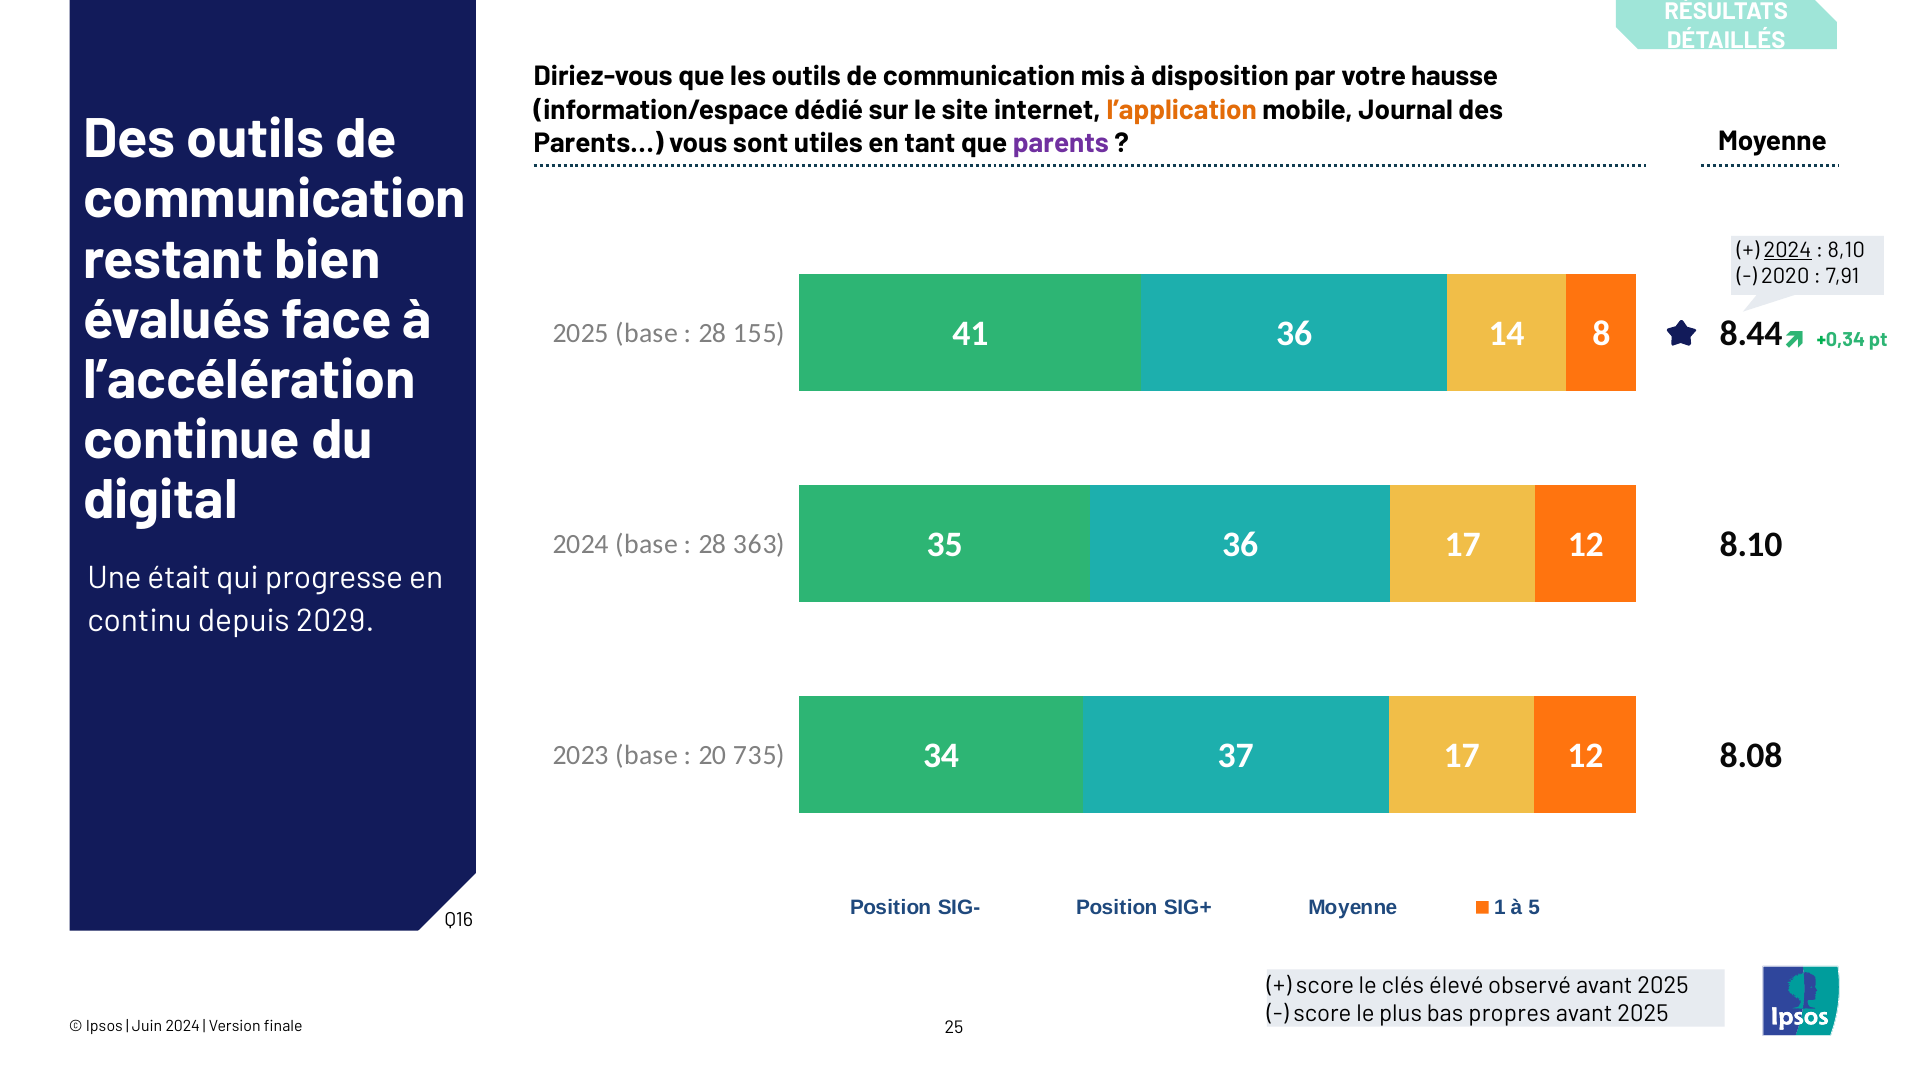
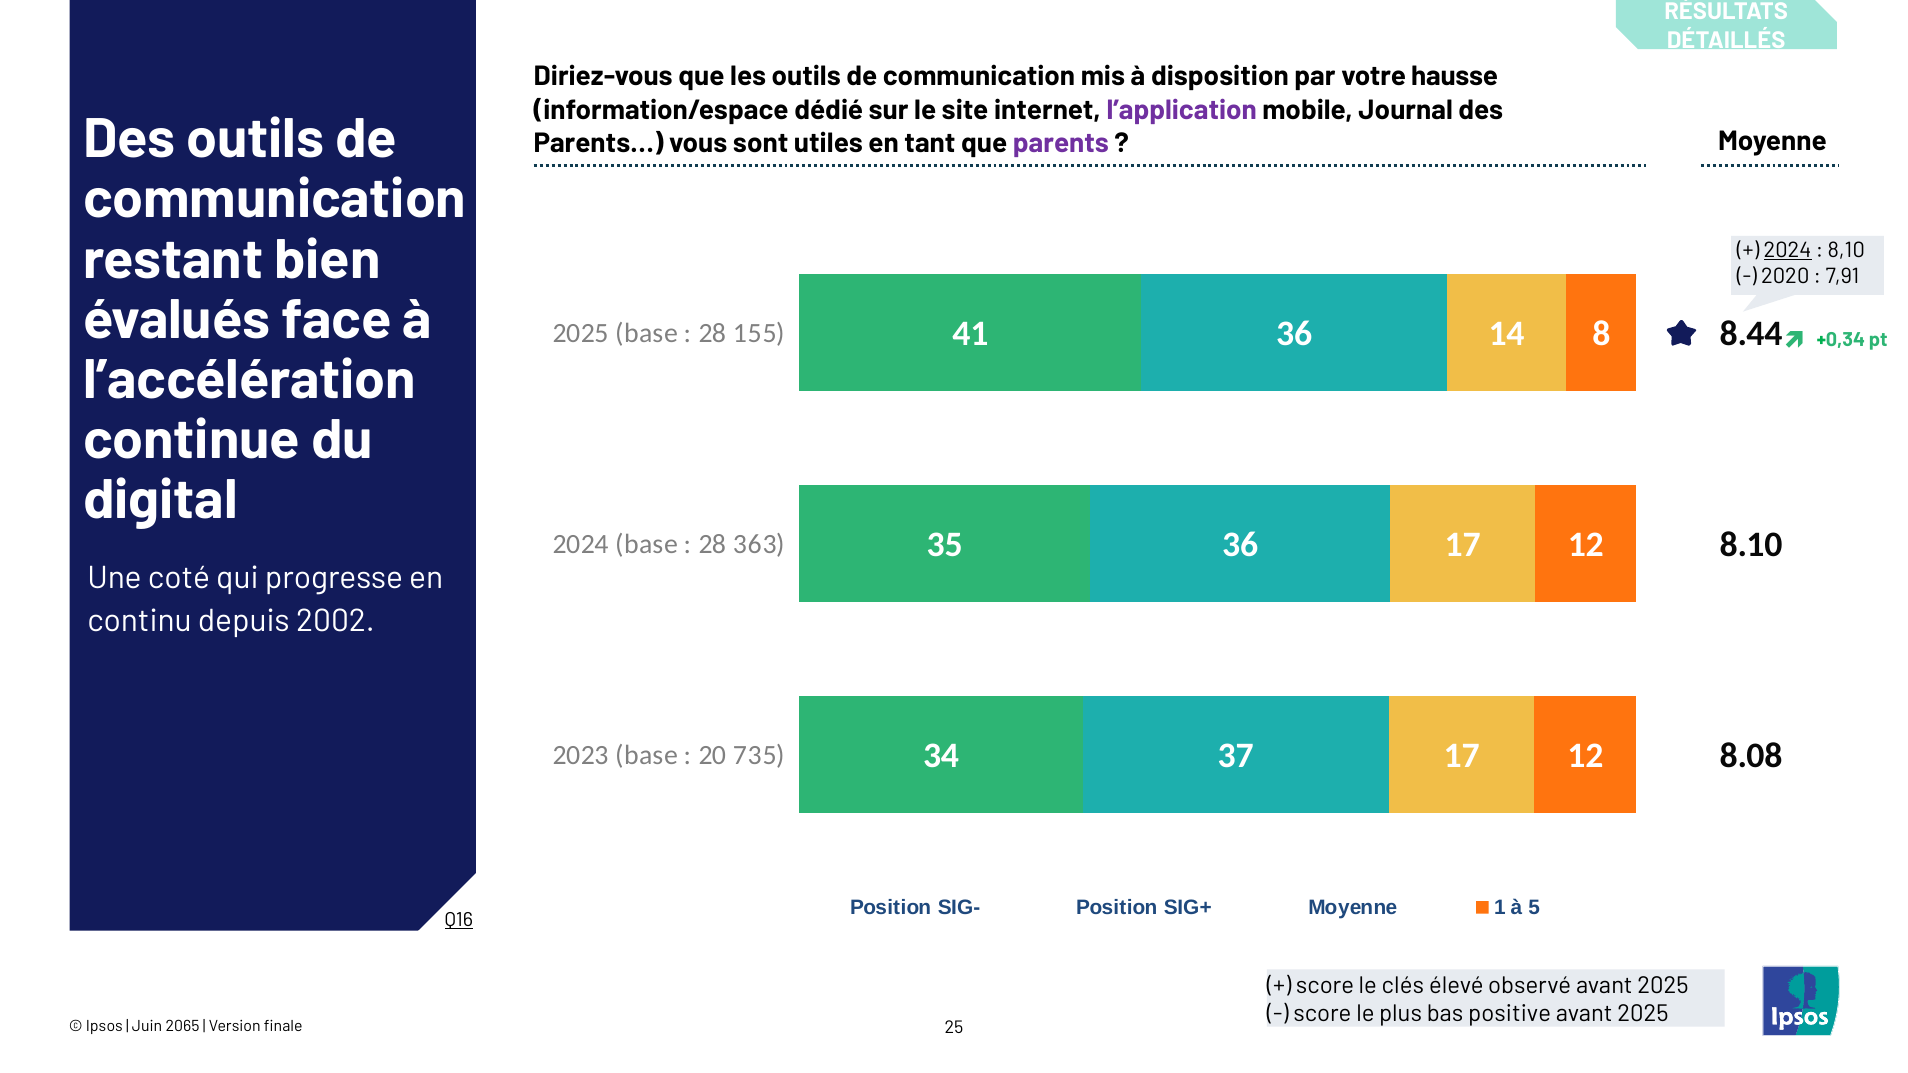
l’application colour: orange -> purple (1182, 110)
était: était -> coté (179, 579)
2029: 2029 -> 2002 (335, 621)
Q16 underline: none -> present (459, 920)
propres: propres -> positive (1510, 1014)
2024: 2024 -> 2065 (183, 1026)
